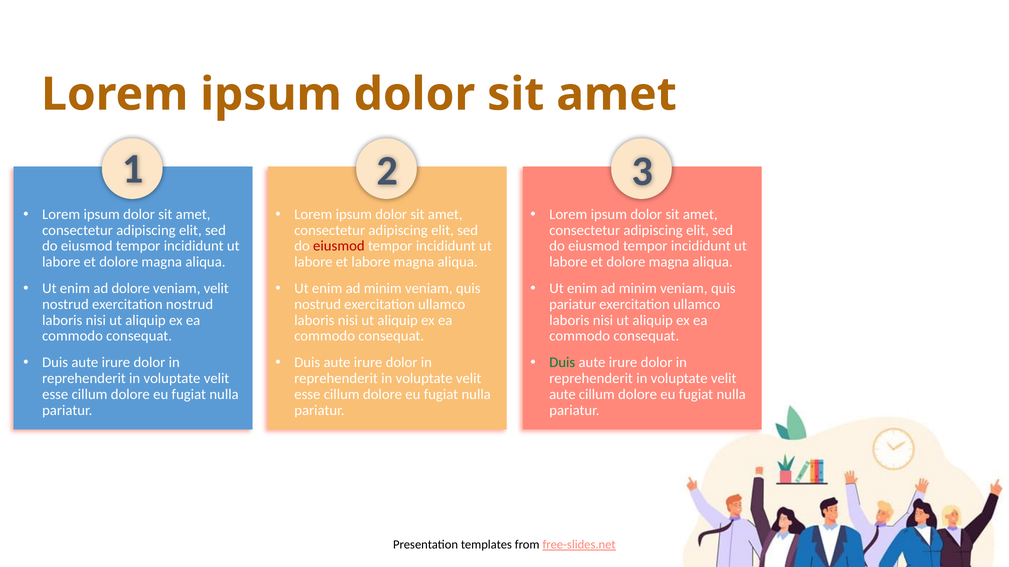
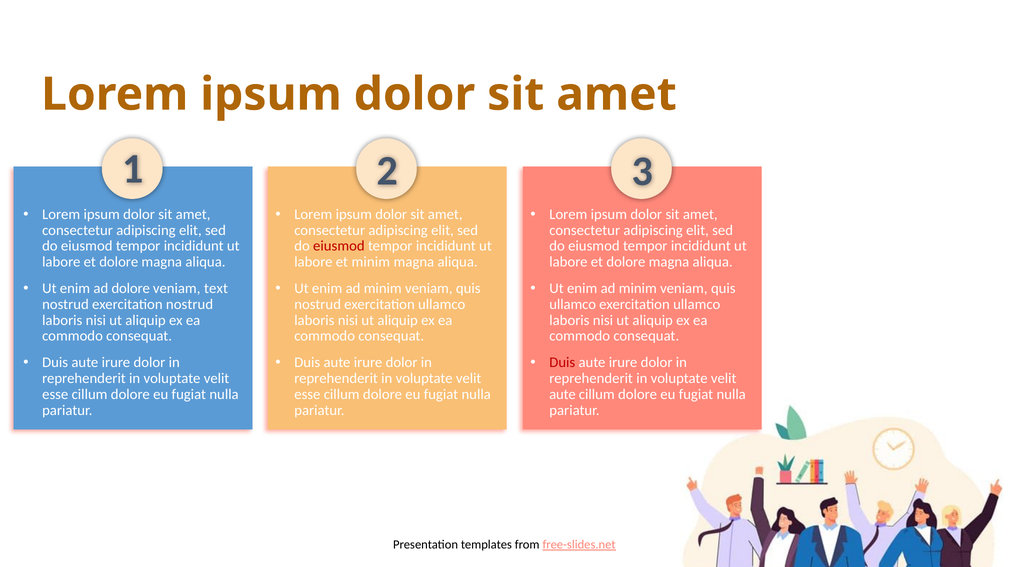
et labore: labore -> minim (371, 262)
veniam velit: velit -> text (216, 289)
pariatur: pariatur -> ullamco (573, 305)
Duis colour: green -> red (562, 363)
